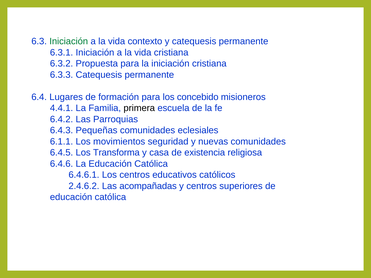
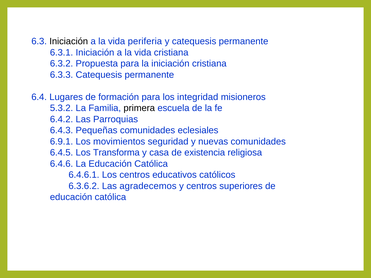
Iniciación colour: green -> black (69, 41)
contexto: contexto -> periferia (145, 41)
concebido: concebido -> integridad (198, 97)
4.4.1: 4.4.1 -> 5.3.2 (62, 108)
6.1.1: 6.1.1 -> 6.9.1 (62, 142)
2.4.6.2: 2.4.6.2 -> 6.3.6.2 (84, 186)
acompañadas: acompañadas -> agradecemos (148, 186)
